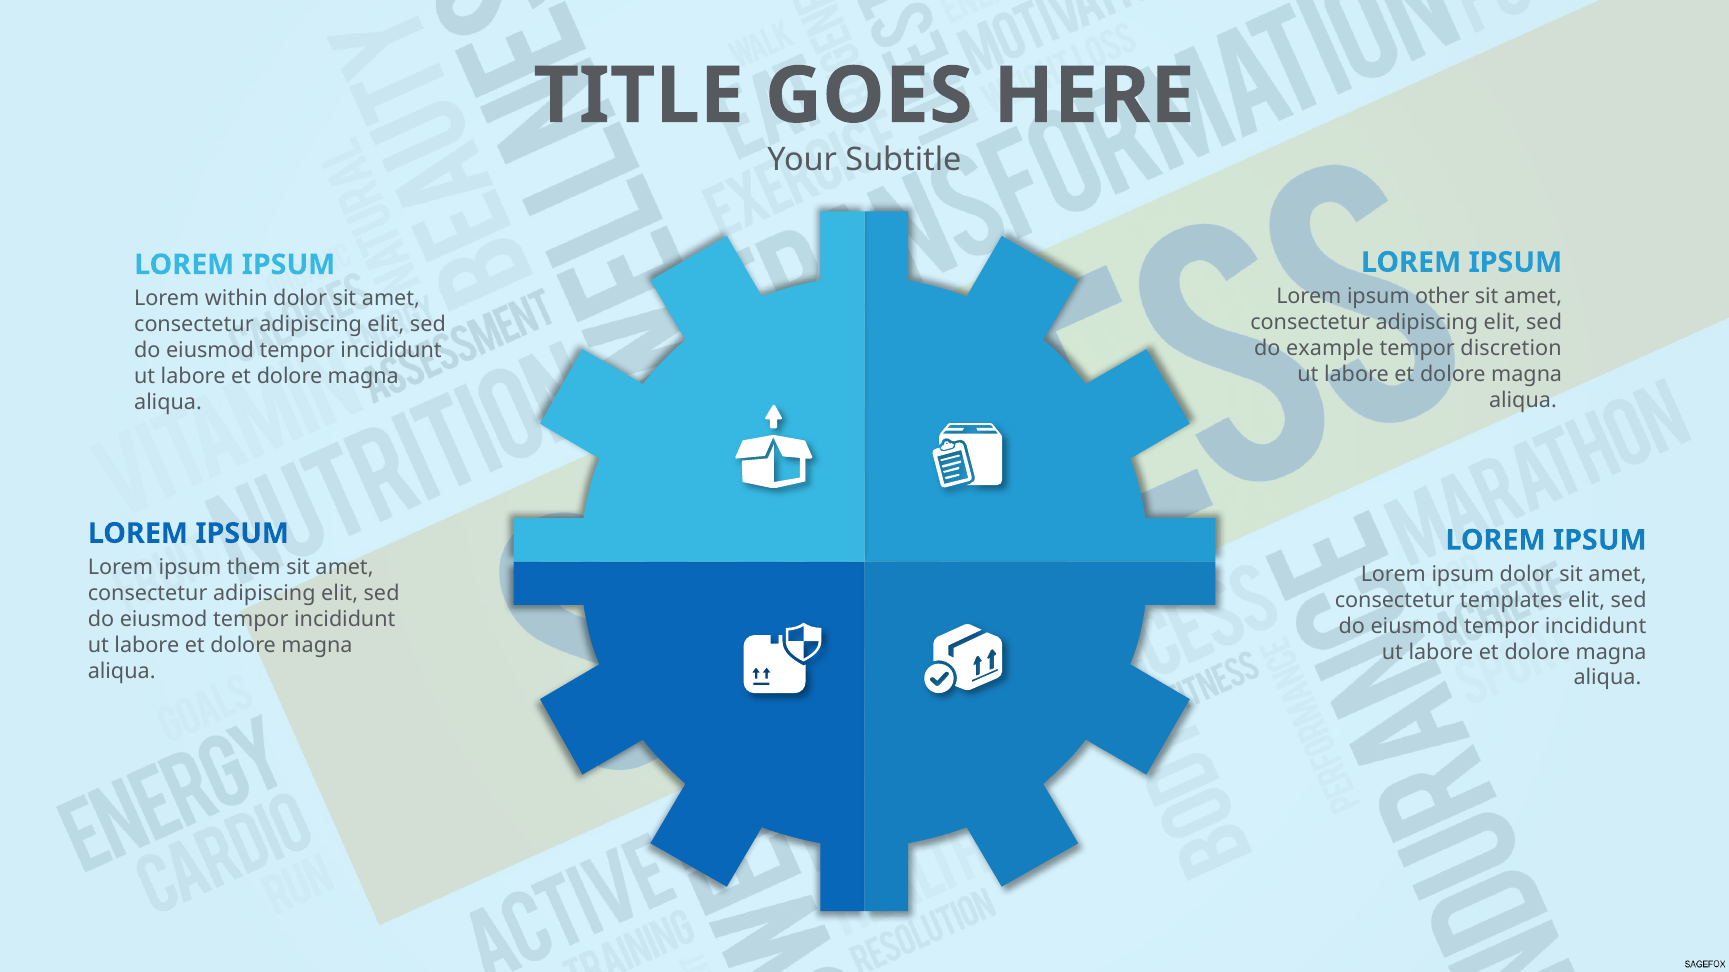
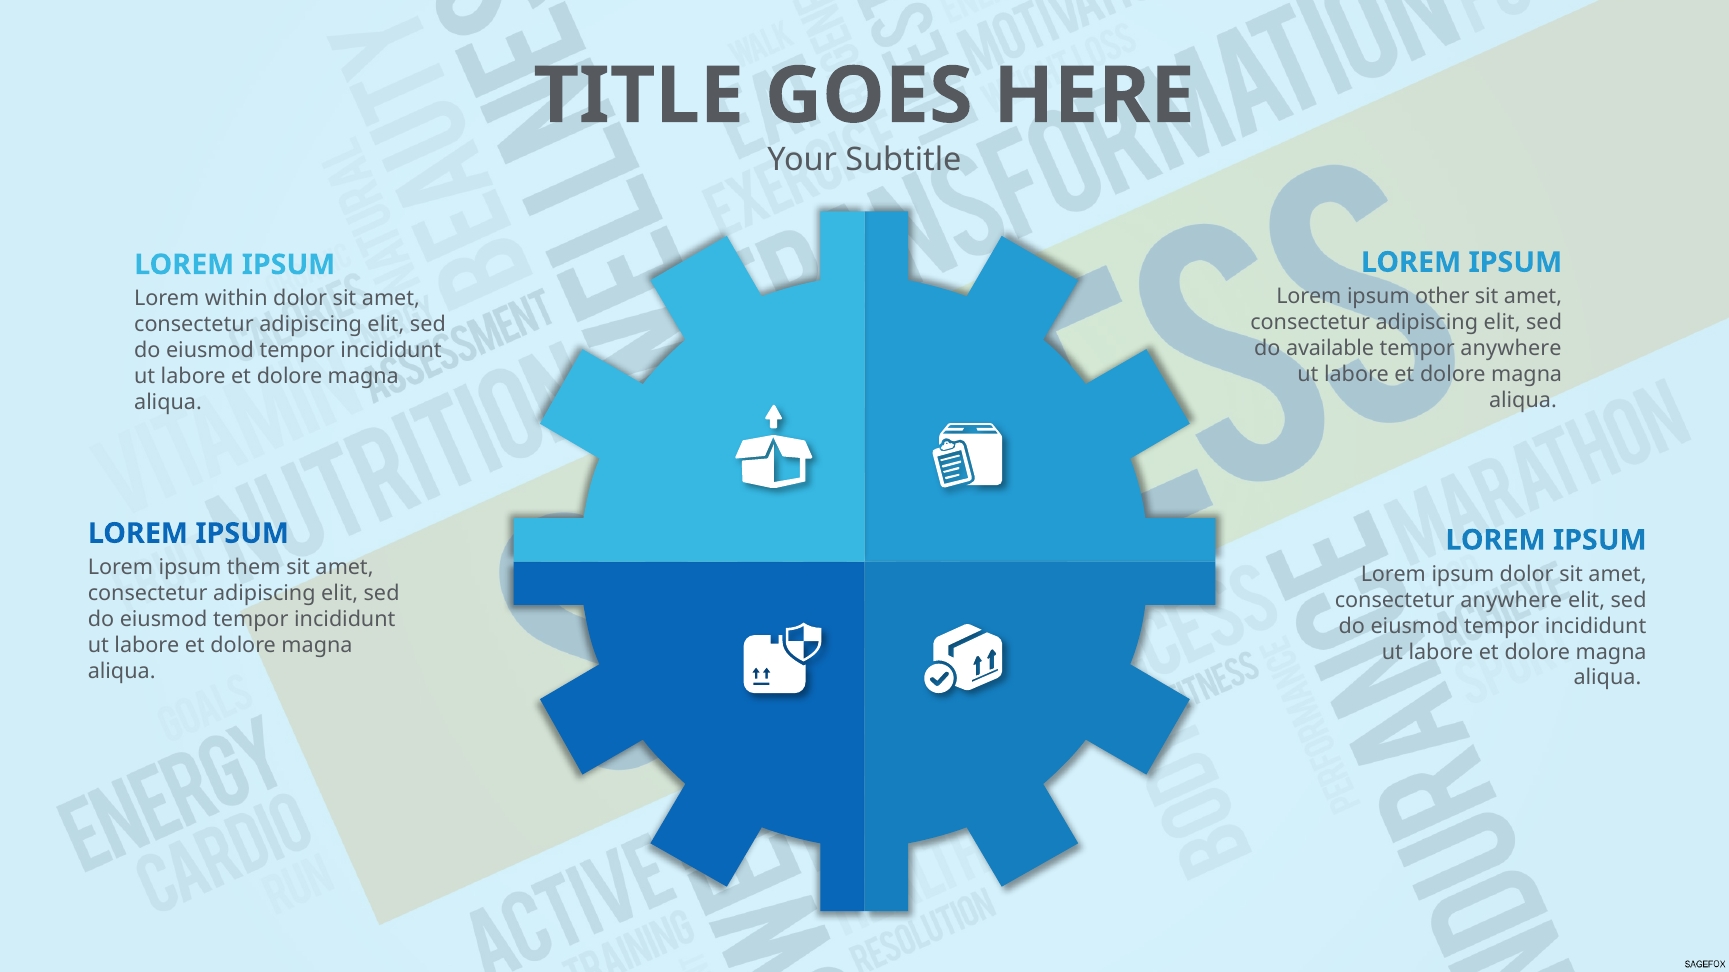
example: example -> available (1330, 348)
tempor discretion: discretion -> anywhere (1511, 348)
consectetur templates: templates -> anywhere (1511, 600)
